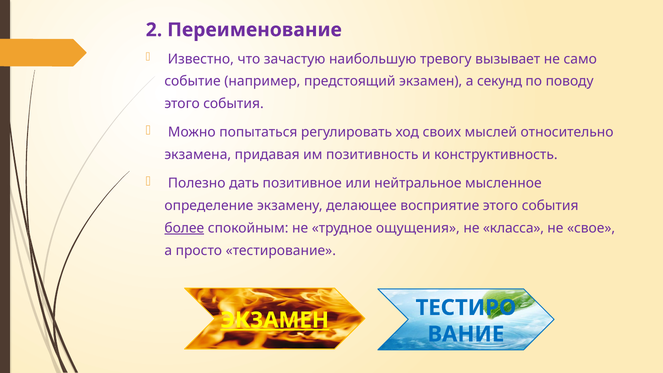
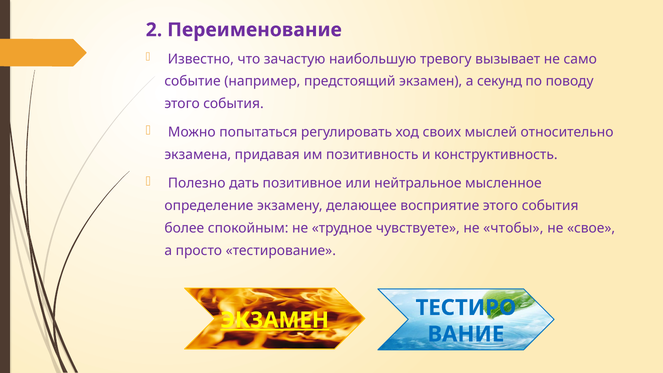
более underline: present -> none (184, 228)
ощущения: ощущения -> чувствуете (418, 228)
класса: класса -> чтобы (513, 228)
